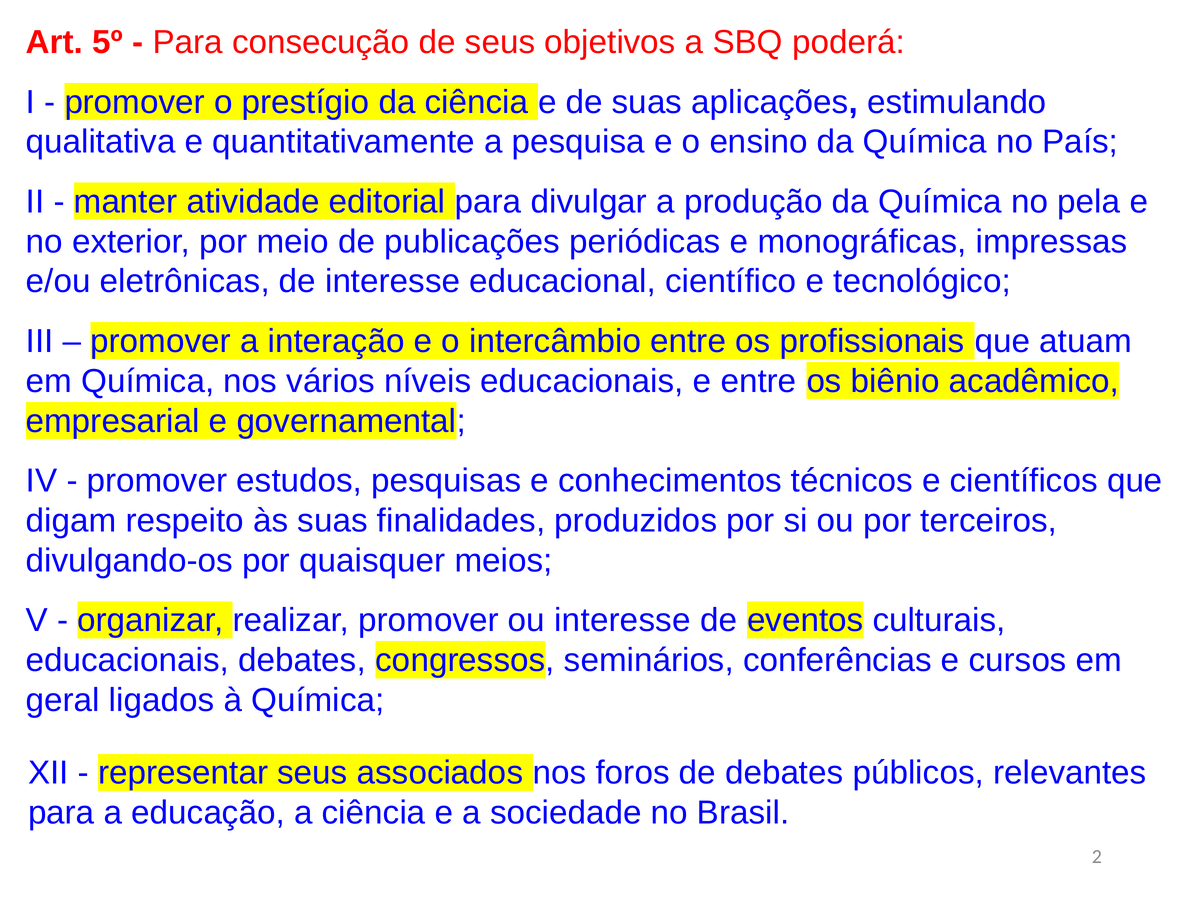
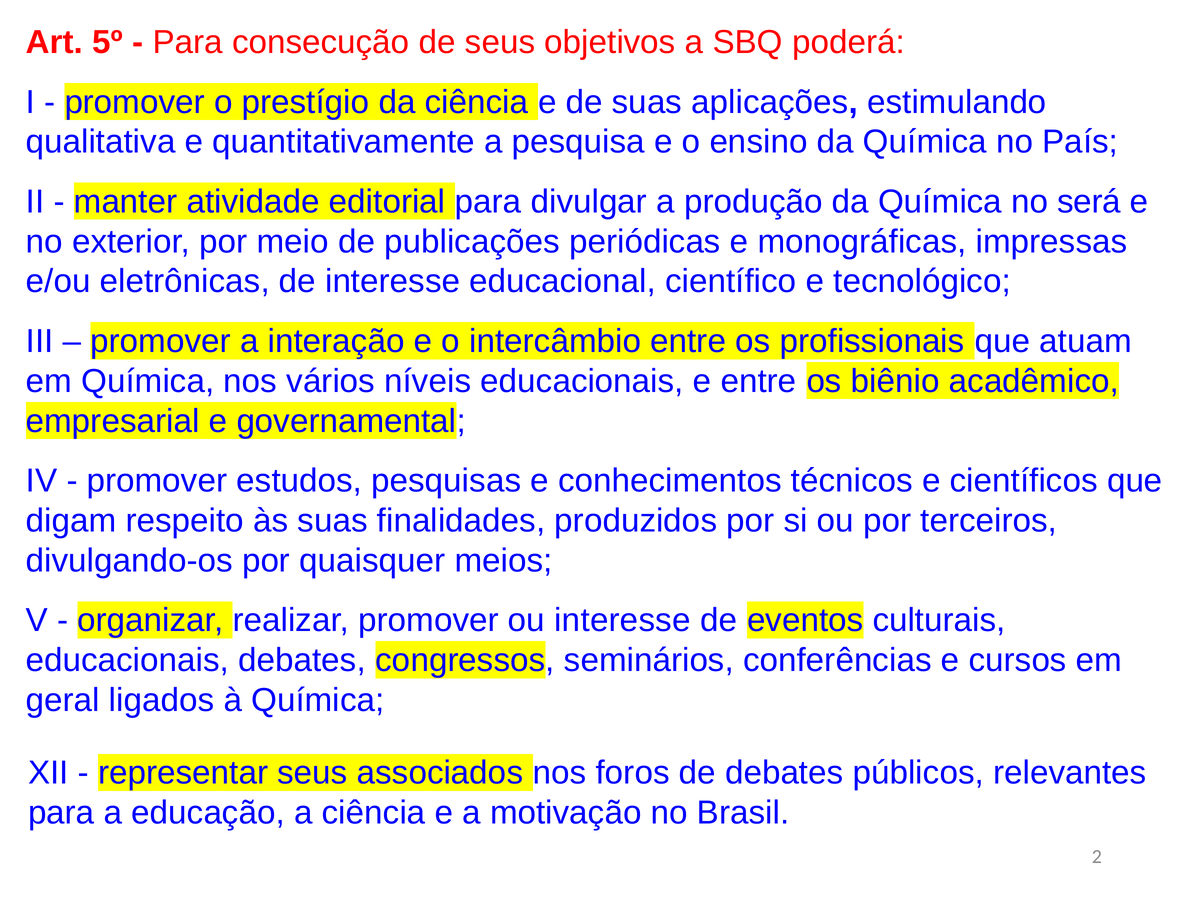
pela: pela -> será (1089, 202)
sociedade: sociedade -> motivação (566, 813)
